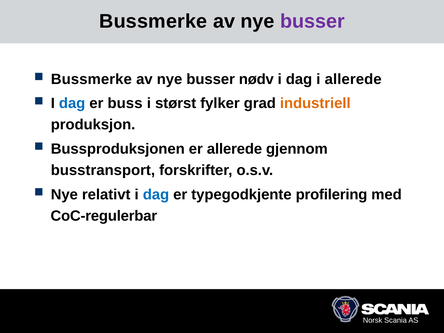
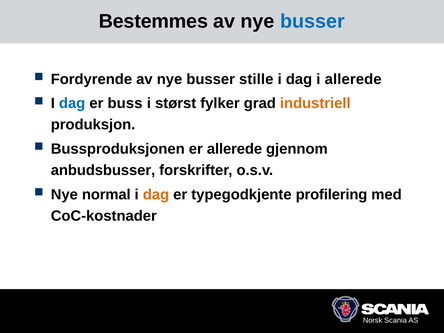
Bussmerke: Bussmerke -> Bestemmes (153, 21)
busser colour: purple -> blue (312, 21)
Bussmerke: Bussmerke -> Fordyrende (91, 79)
nødv: nødv -> stille (256, 79)
busstransport: busstransport -> anbudsbusser (103, 170)
relativt: relativt -> normal (106, 195)
dag colour: blue -> orange (156, 195)
CoC-regulerbar: CoC-regulerbar -> CoC-kostnader (104, 216)
